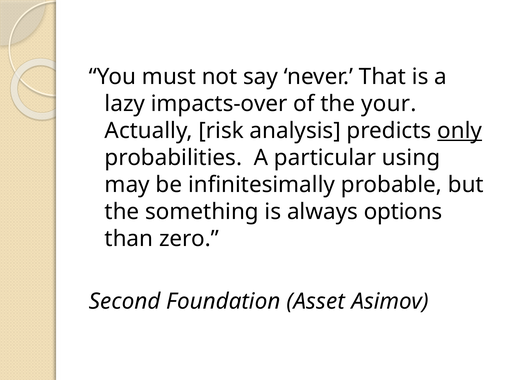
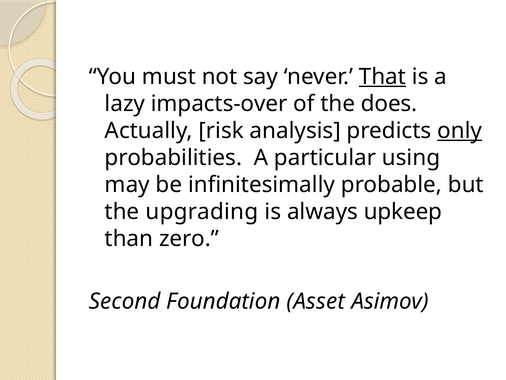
That underline: none -> present (382, 77)
your: your -> does (389, 104)
something: something -> upgrading (202, 212)
options: options -> upkeep (403, 212)
